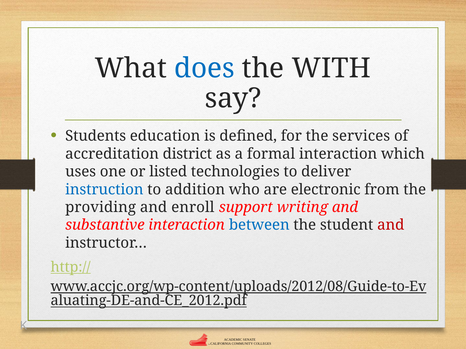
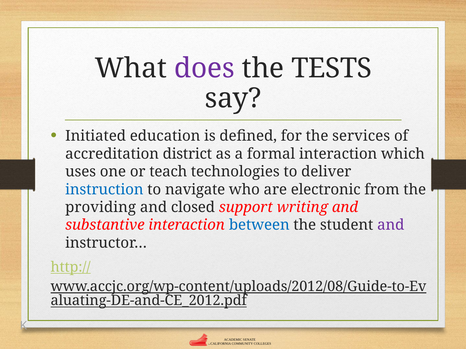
does colour: blue -> purple (204, 68)
WITH: WITH -> TESTS (332, 68)
Students: Students -> Initiated (96, 136)
listed: listed -> teach (168, 172)
addition: addition -> navigate (195, 190)
enroll: enroll -> closed (193, 208)
and colour: red -> purple (391, 225)
